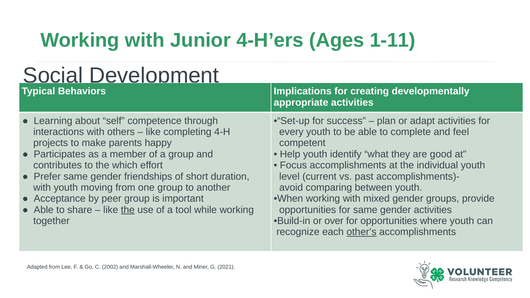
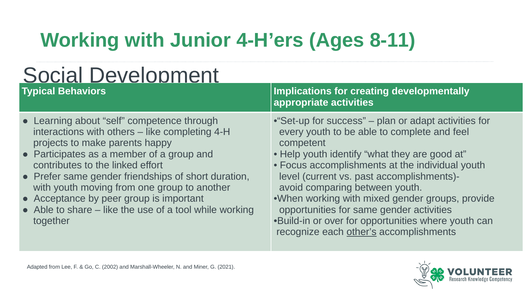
1-11: 1-11 -> 8-11 (393, 40)
which: which -> linked (125, 165)
the underline: present -> none (128, 210)
